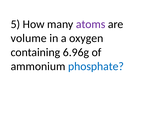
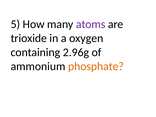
volume: volume -> trioxide (29, 38)
6.96g: 6.96g -> 2.96g (76, 52)
phosphate colour: blue -> orange (96, 66)
